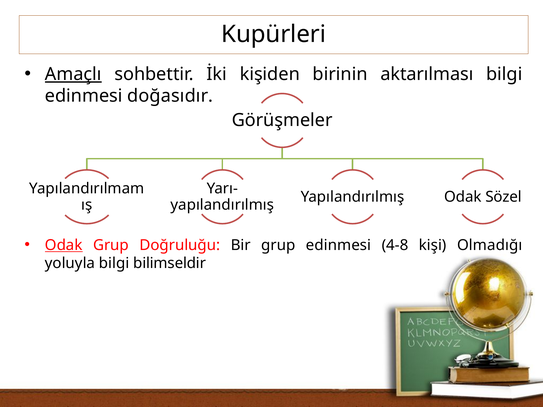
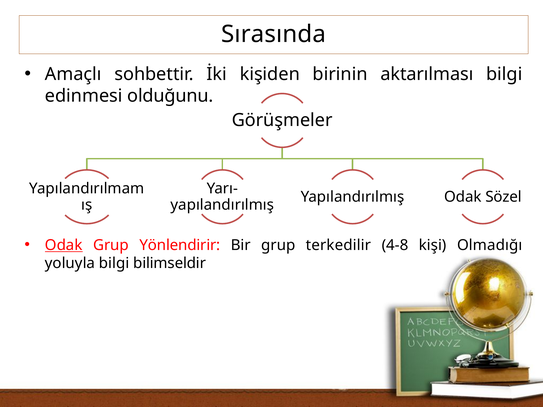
Kupürleri: Kupürleri -> Sırasında (274, 34)
Amaçlı underline: present -> none (73, 74)
doğasıdır: doğasıdır -> olduğunu (170, 96)
Doğruluğu: Doğruluğu -> Yönlendirir (180, 245)
grup edinmesi: edinmesi -> terkedilir (338, 245)
